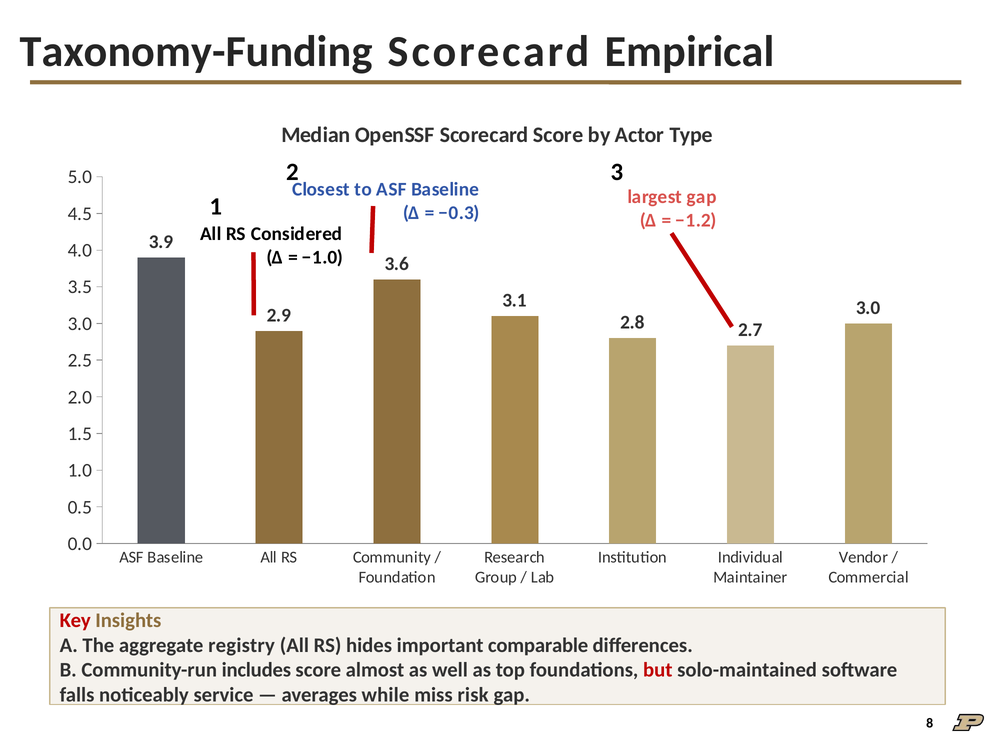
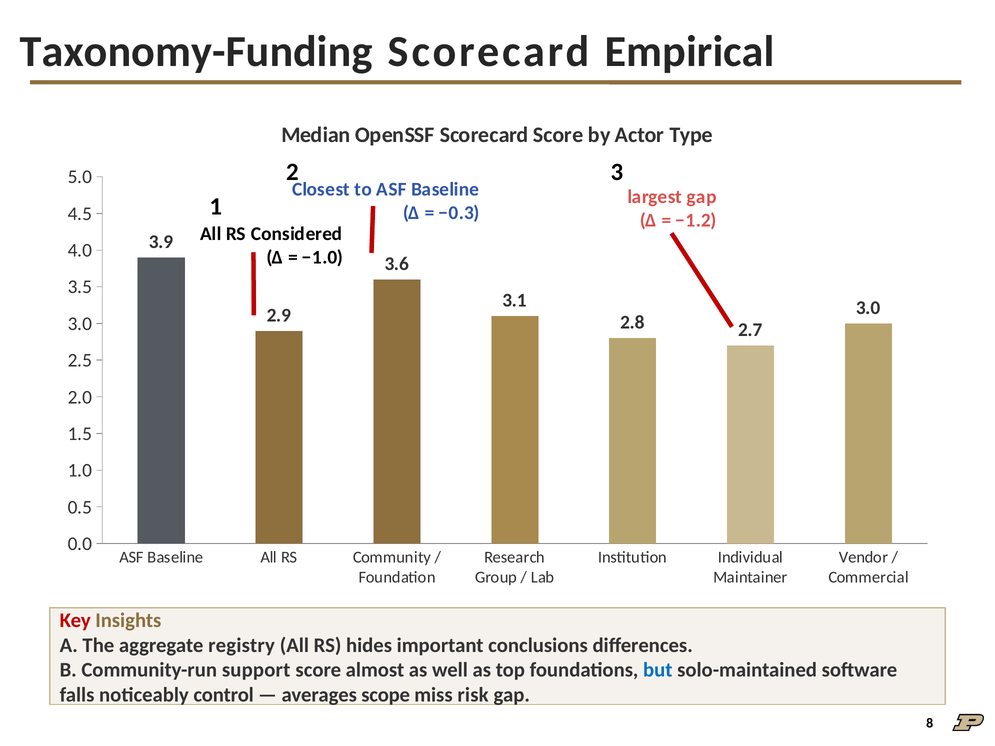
comparable: comparable -> conclusions (538, 645)
includes: includes -> support (256, 670)
but colour: red -> blue (658, 670)
service: service -> control (224, 695)
while: while -> scope (386, 695)
